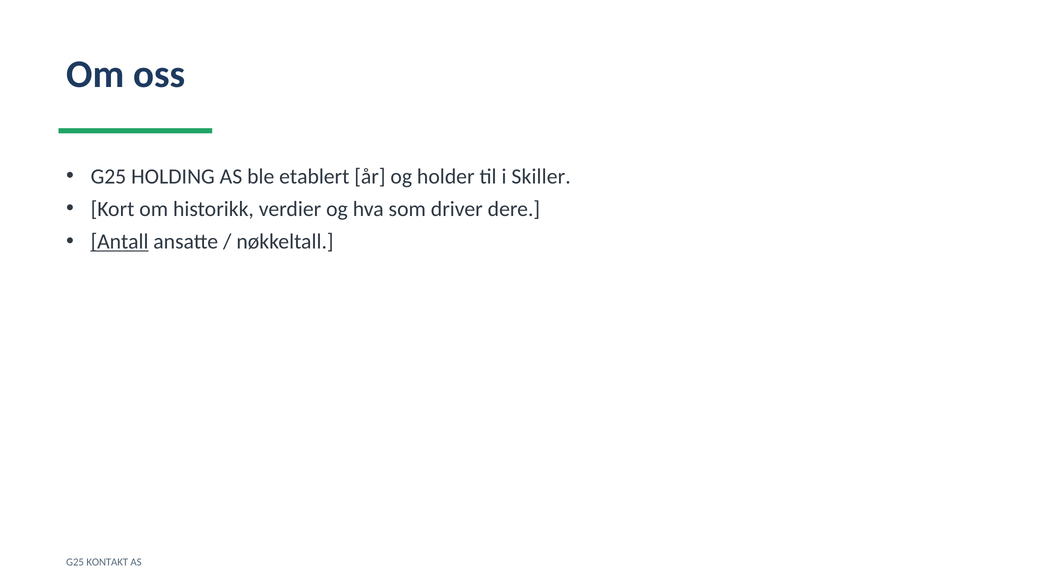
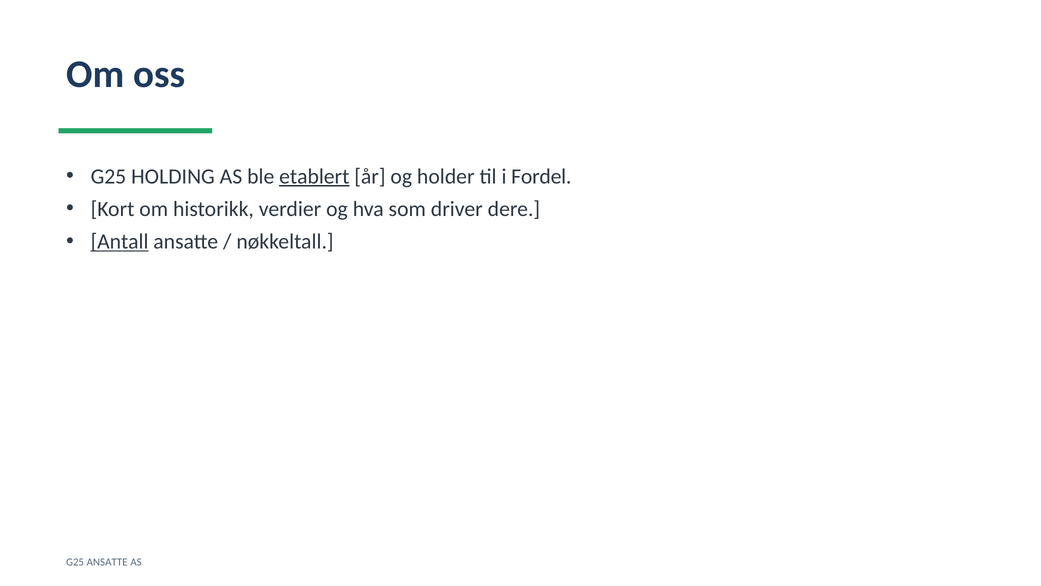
etablert underline: none -> present (314, 176)
Skiller: Skiller -> Fordel (541, 176)
G25 KONTAKT: KONTAKT -> ANSATTE (107, 562)
